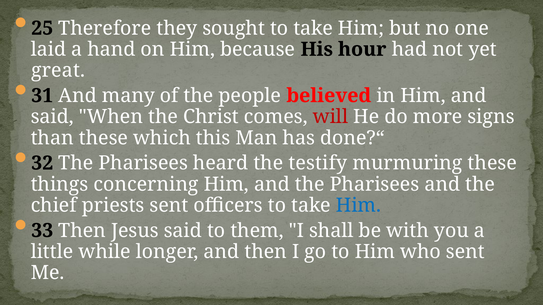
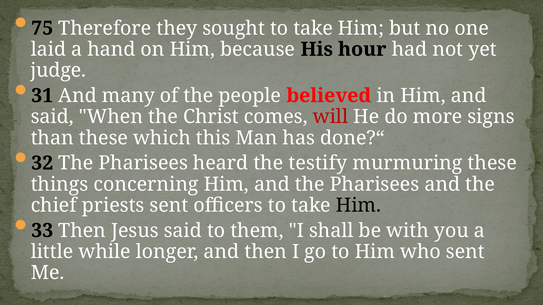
25: 25 -> 75 (42, 28)
great: great -> judge (58, 71)
Him colour: blue -> black (358, 206)
